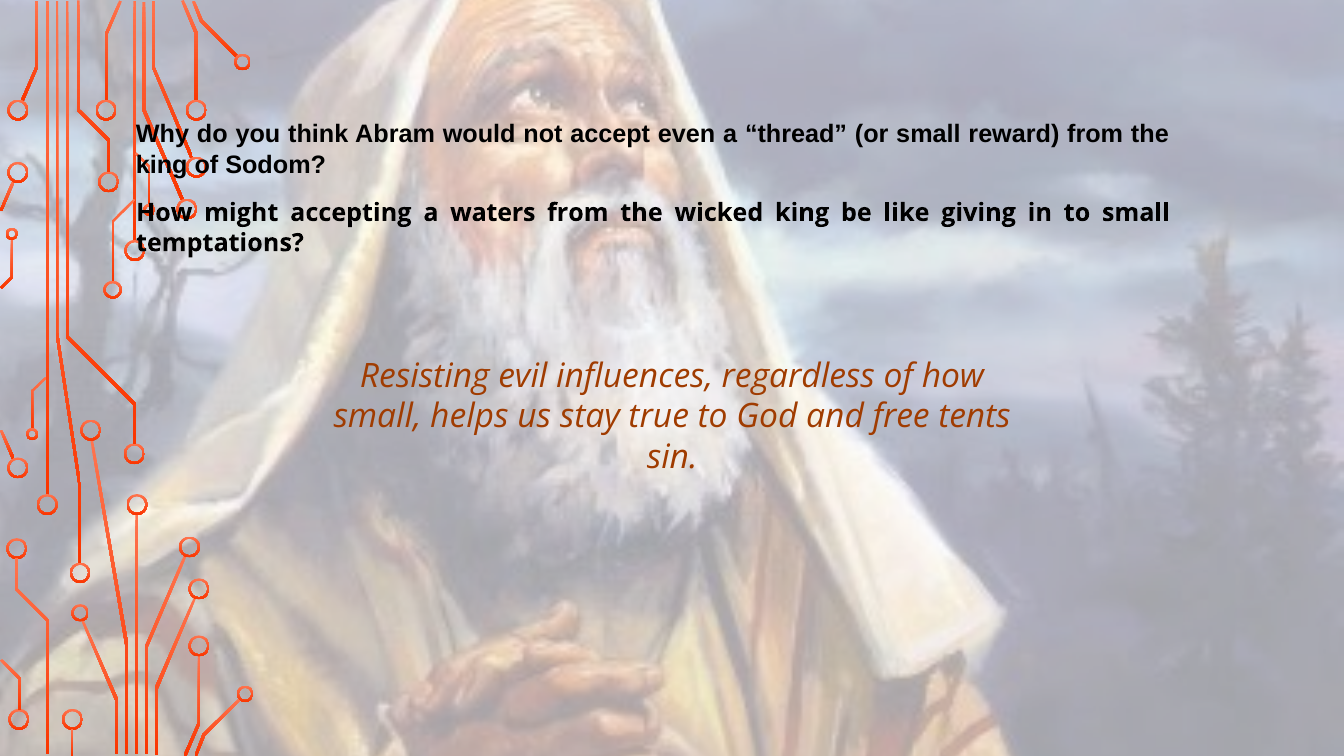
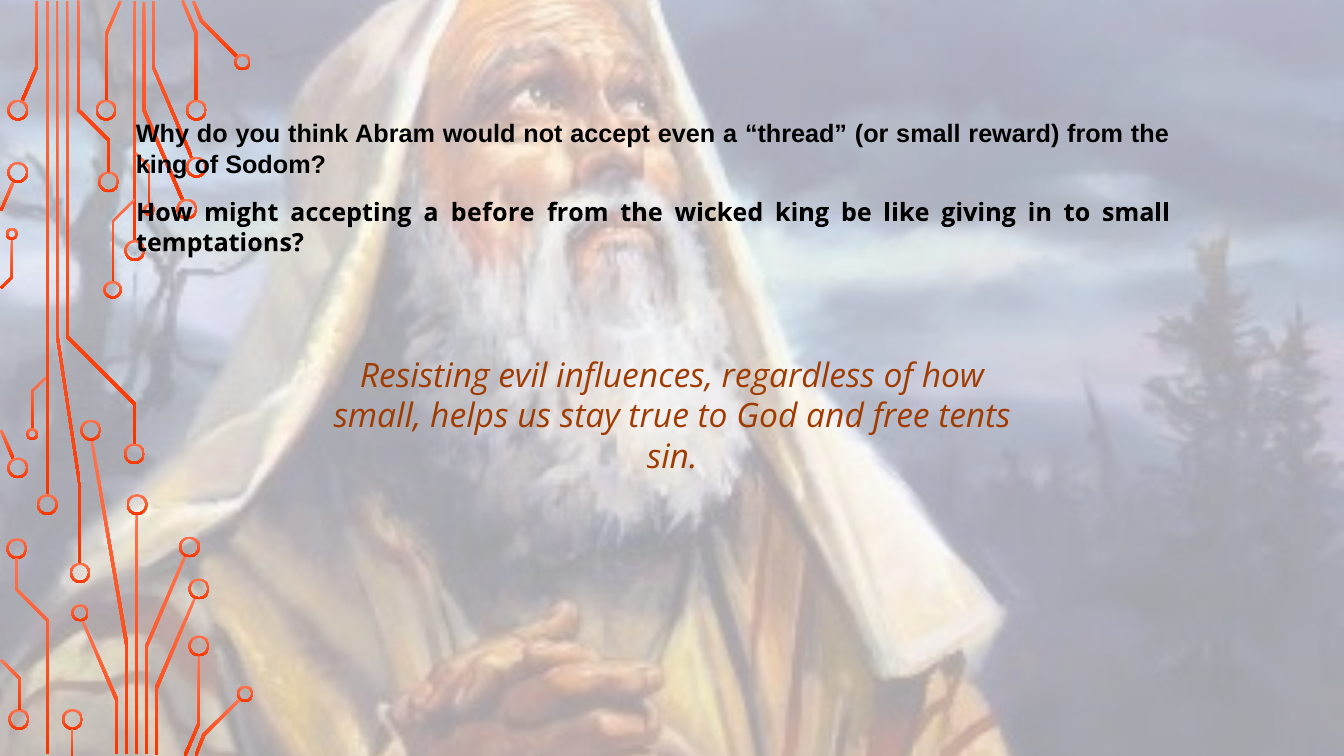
waters: waters -> before (493, 213)
